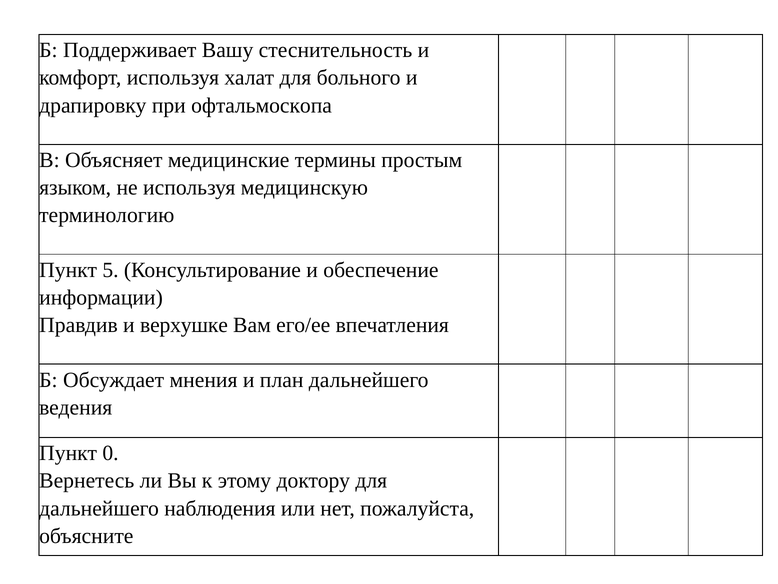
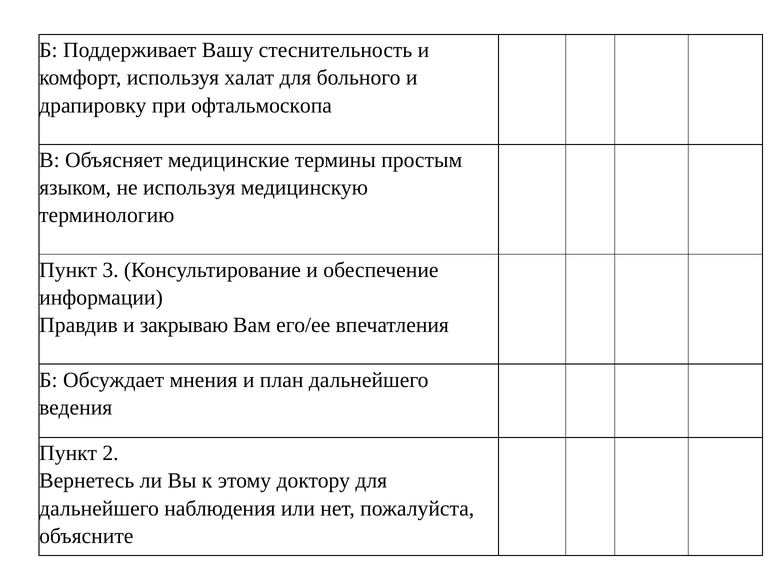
5: 5 -> 3 (110, 270)
верхушке: верхушке -> закрываю (184, 325)
0: 0 -> 2 (110, 453)
